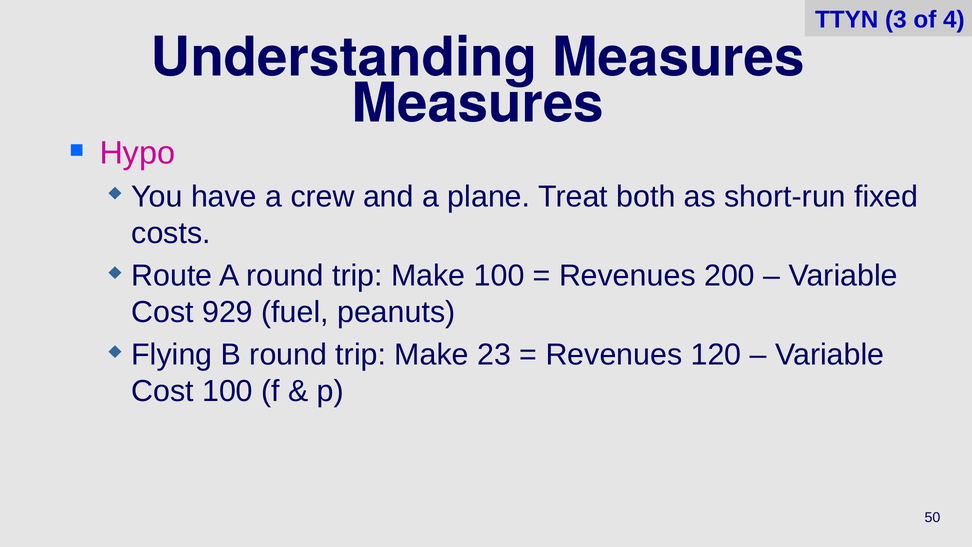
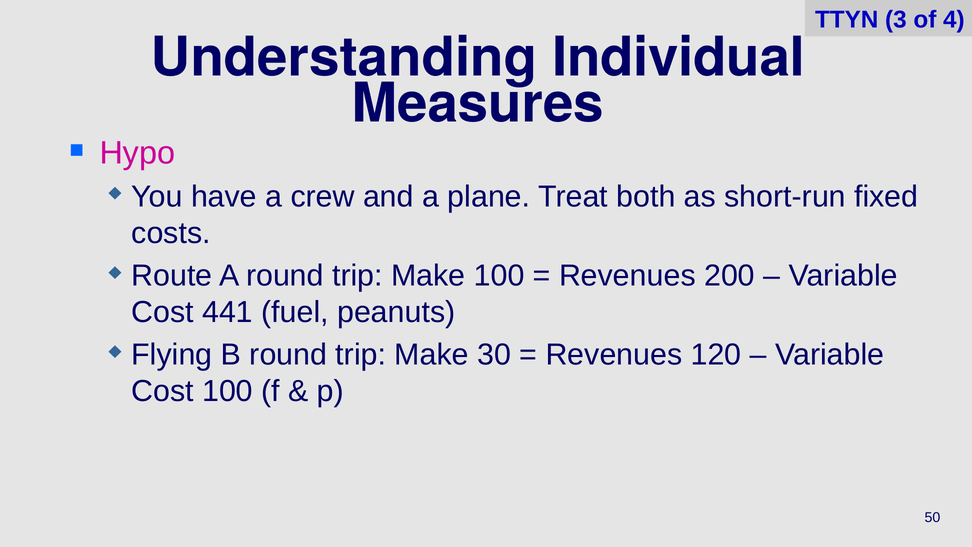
Understanding Measures: Measures -> Individual (679, 58)
929: 929 -> 441 (227, 312)
23: 23 -> 30 (494, 355)
